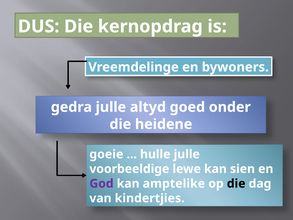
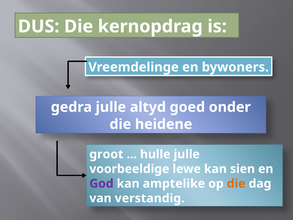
goeie: goeie -> groot (106, 154)
die colour: black -> orange (236, 183)
kindertjies: kindertjies -> verstandig (150, 198)
